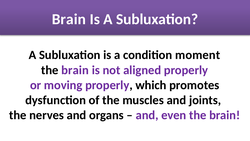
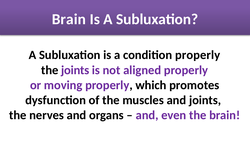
condition moment: moment -> properly (198, 55)
brain: brain -> joints (75, 70)
